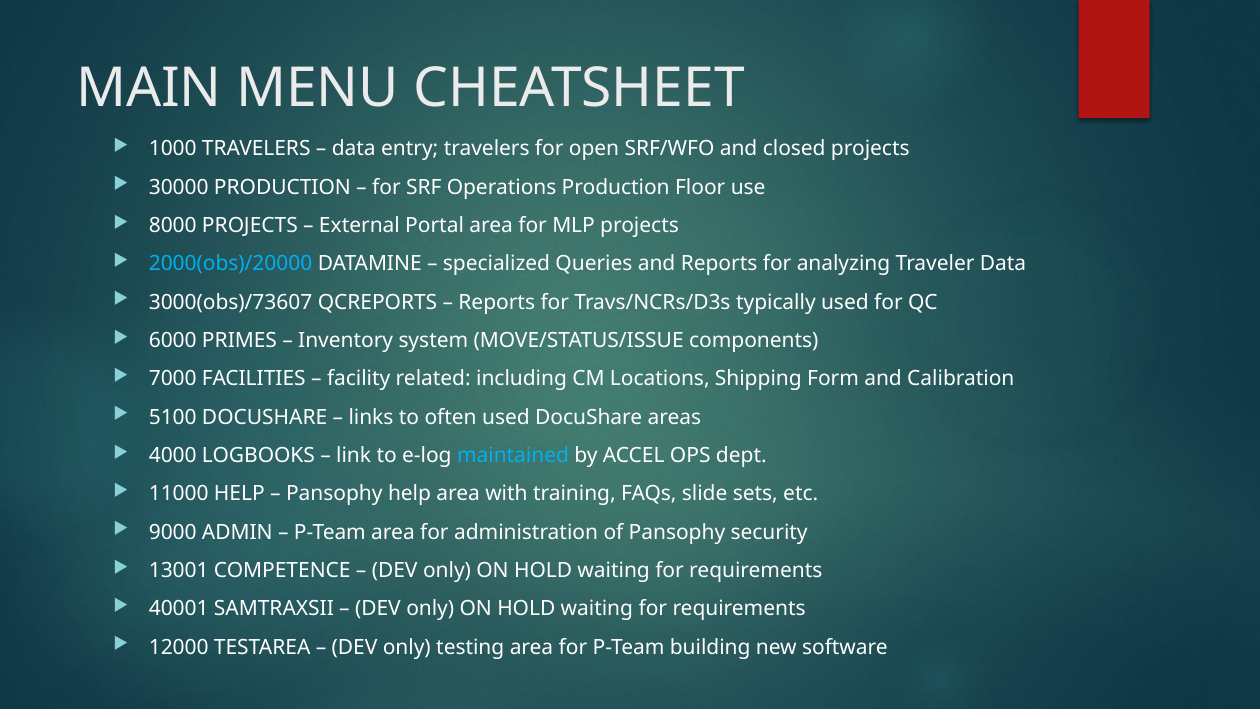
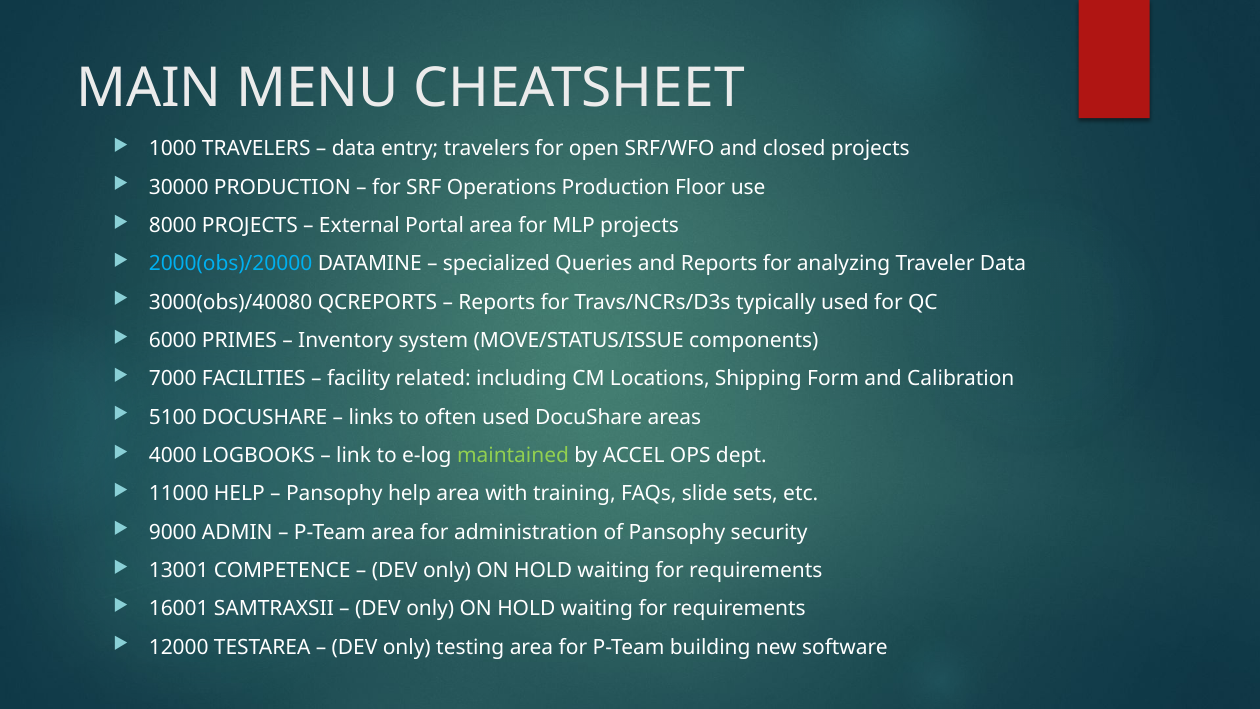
3000(obs)/73607: 3000(obs)/73607 -> 3000(obs)/40080 (231, 302)
maintained colour: light blue -> light green (513, 455)
40001: 40001 -> 16001 (179, 609)
